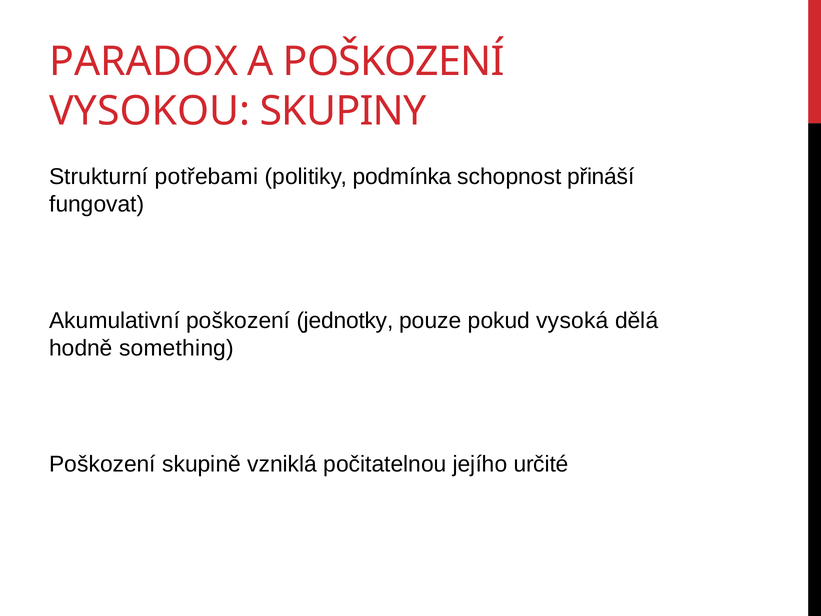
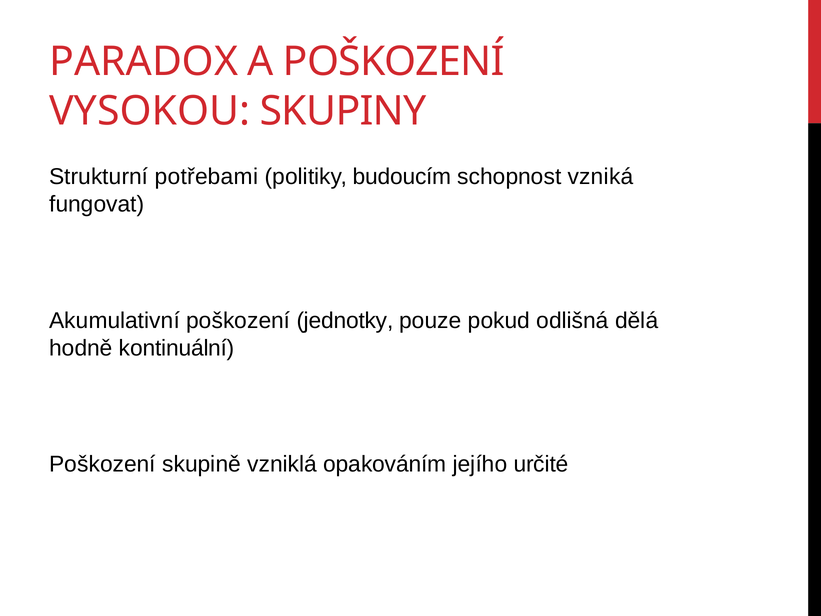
podmínka: podmínka -> budoucím (402, 177)
přináší: přináší -> vzniká (601, 177)
vysoká: vysoká -> odlišná (573, 320)
something: something -> kontinuální (177, 348)
počitatelnou: počitatelnou -> opakováním (385, 464)
